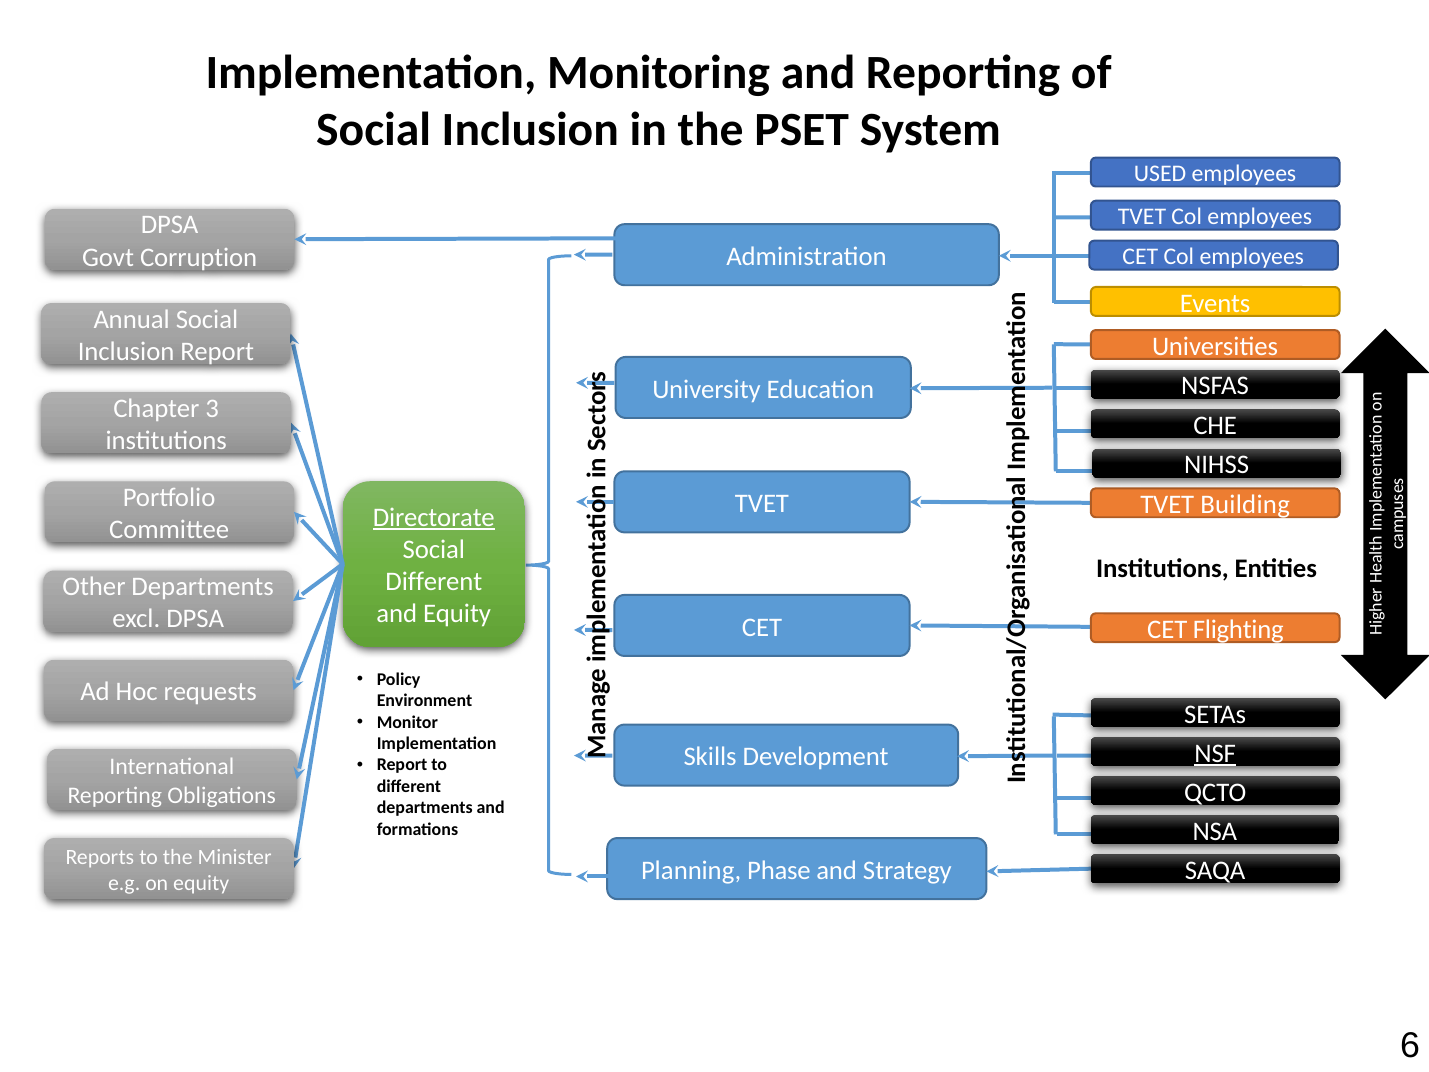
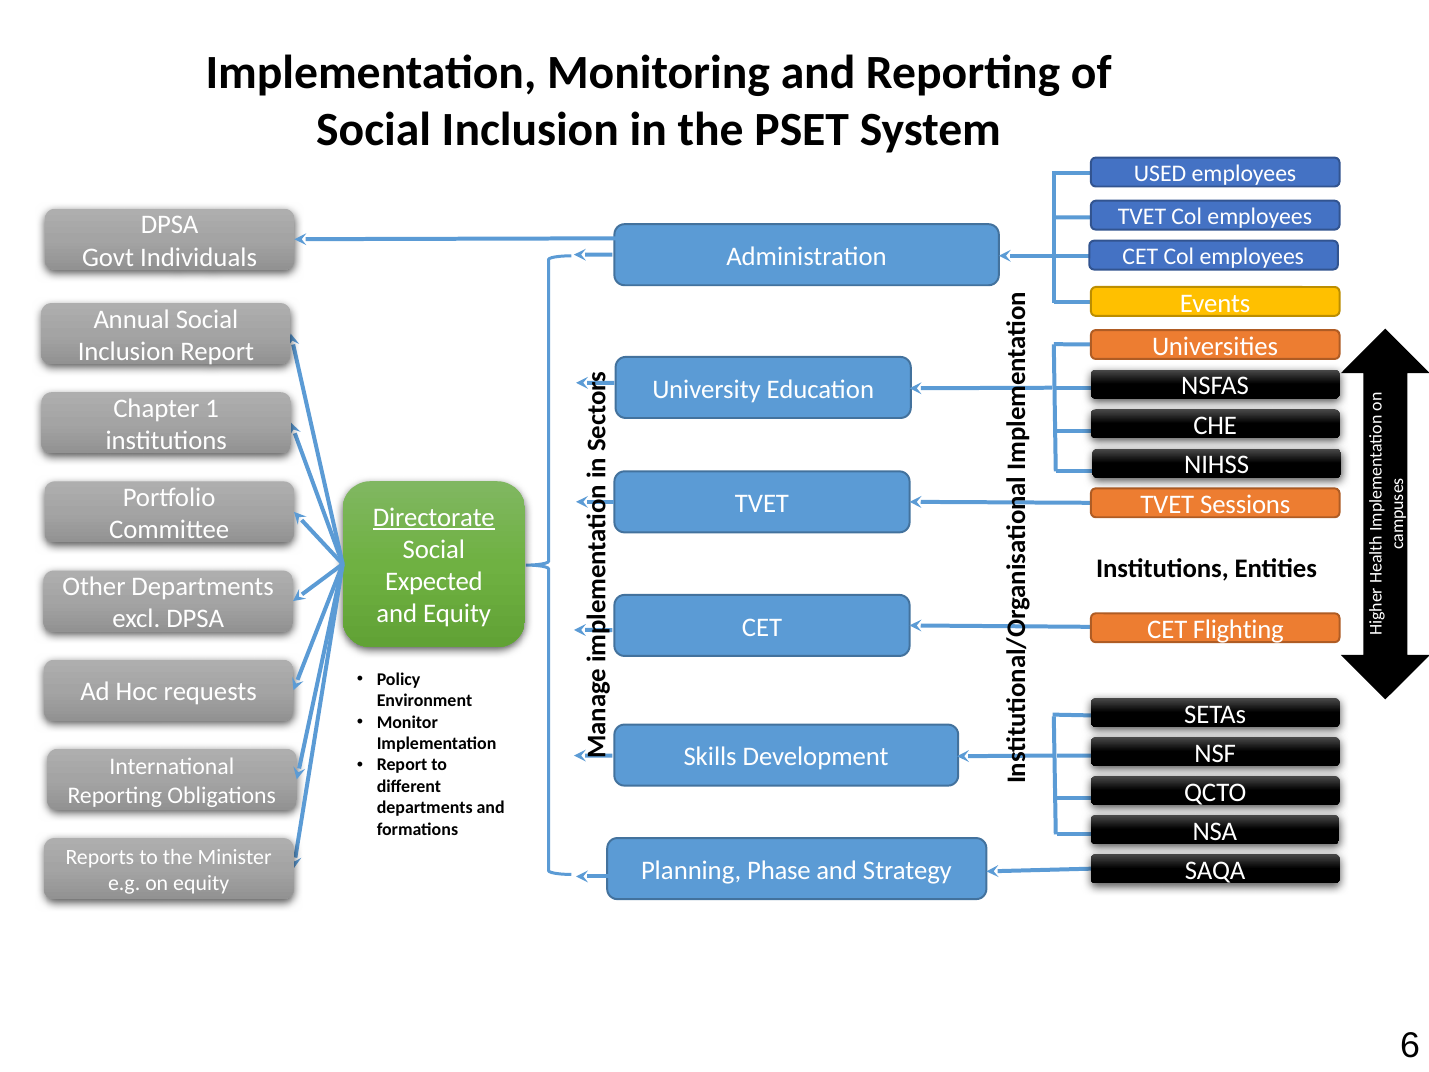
Corruption: Corruption -> Individuals (199, 257)
3: 3 -> 1 (212, 408)
Building: Building -> Sessions (1245, 505)
Different: Different -> Expected (434, 582)
NSF underline: present -> none (1215, 753)
